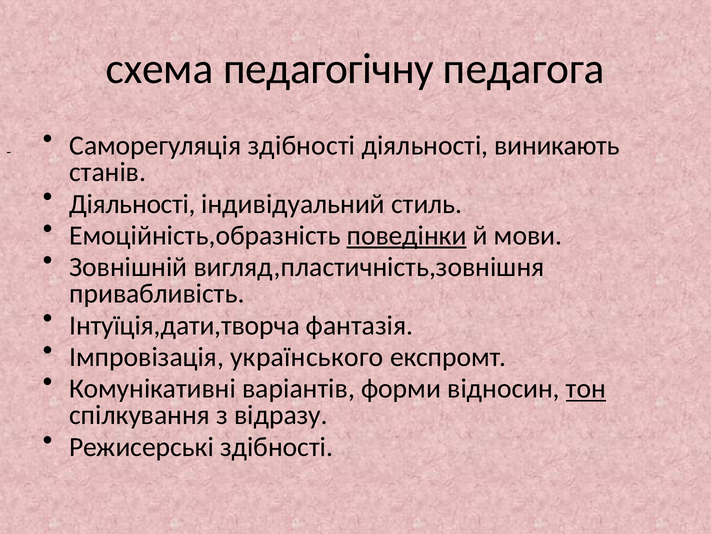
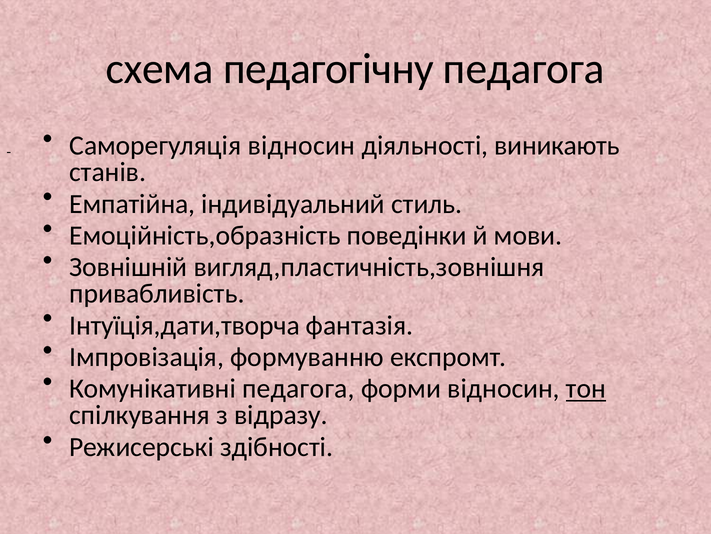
Саморегуляція здібності: здібності -> відносин (301, 145)
Діяльності: Діяльності -> Емпатійна (132, 204)
поведінки underline: present -> none (407, 235)
українського: українського -> формуванню (307, 357)
Комунікативні варіантів: варіантів -> педагога (298, 388)
